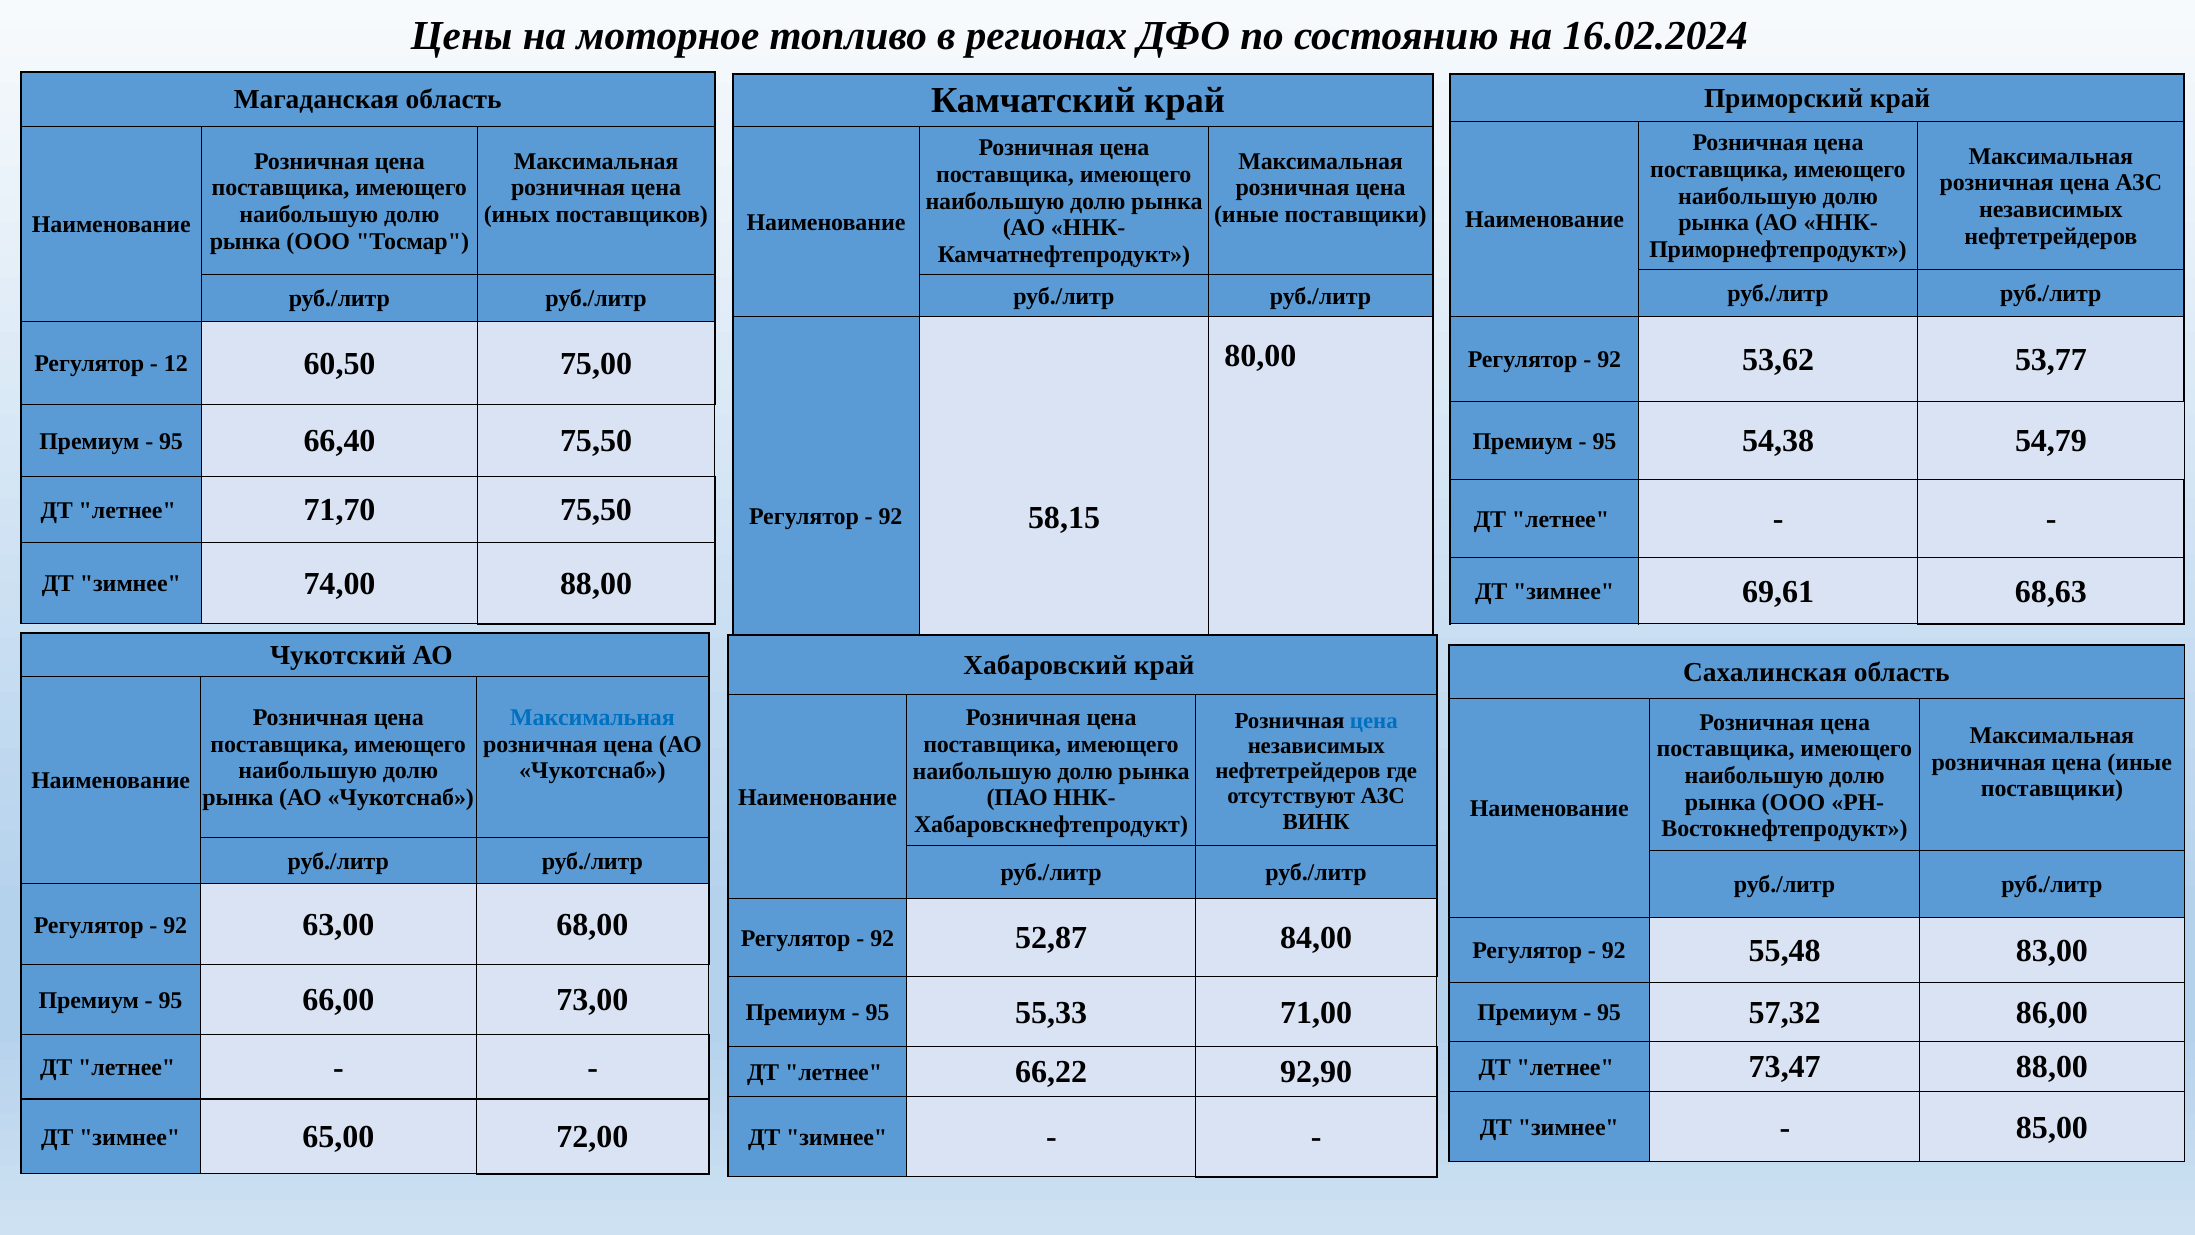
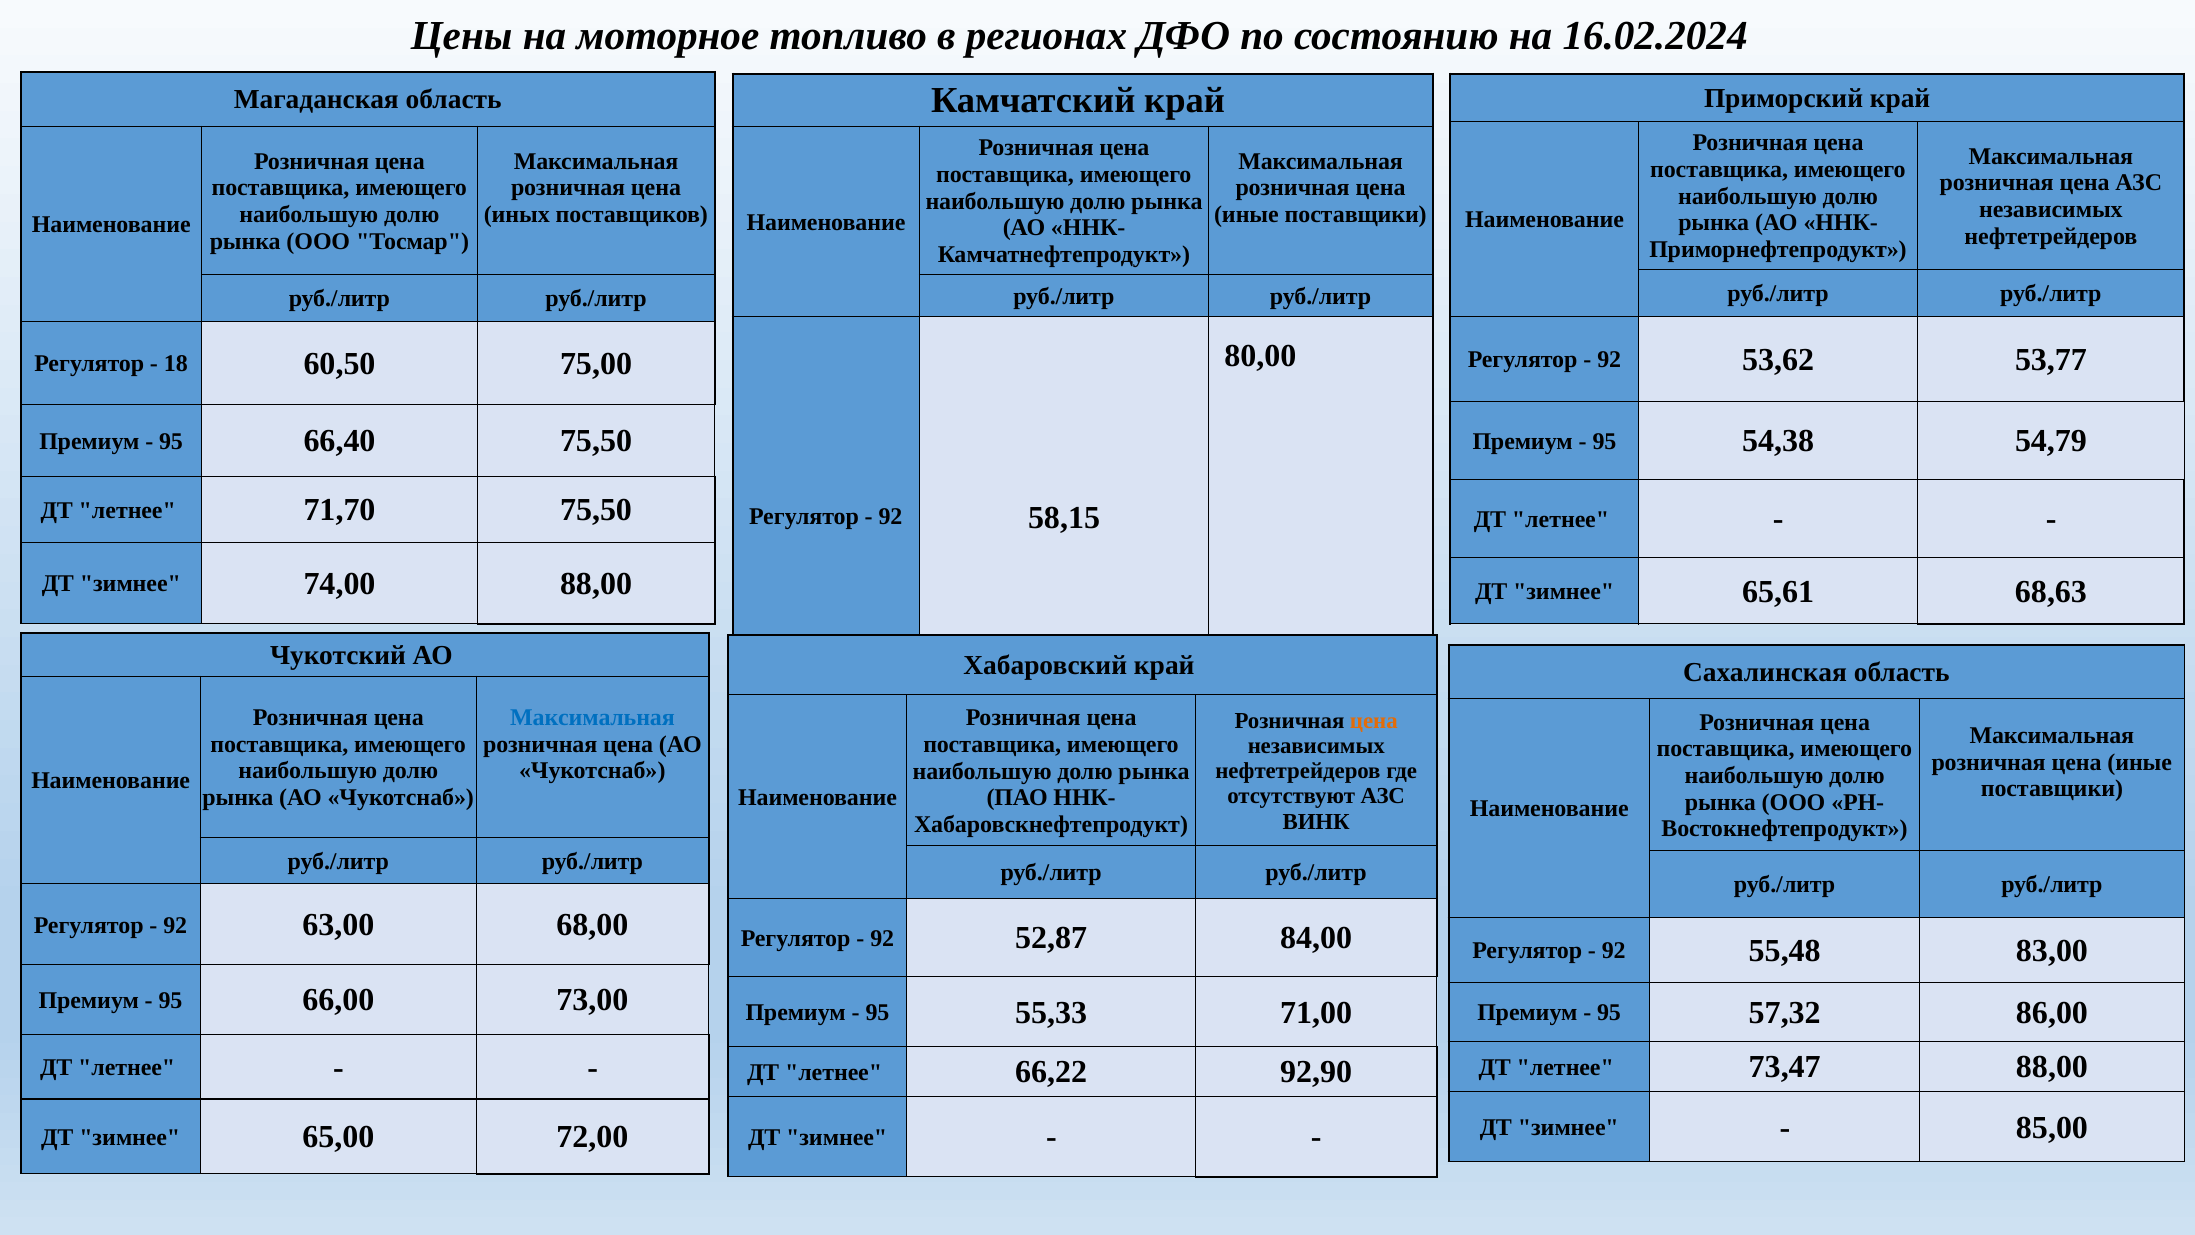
12: 12 -> 18 (176, 364)
69,61: 69,61 -> 65,61 (1778, 591)
цена colour: blue -> orange (1374, 721)
